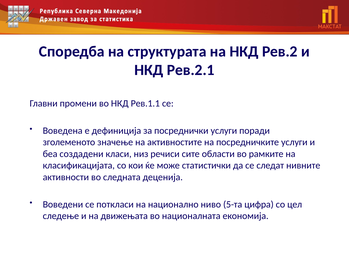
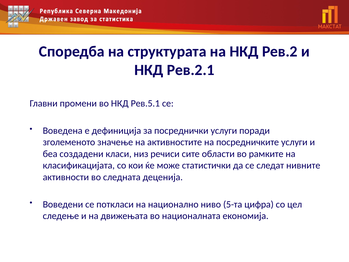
Рев.1.1: Рев.1.1 -> Рев.5.1 (145, 103)
